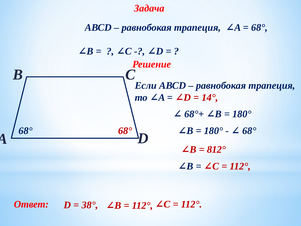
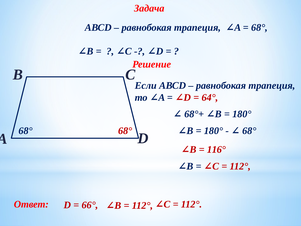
14°: 14° -> 64° (210, 98)
812°: 812° -> 116° (216, 150)
38°: 38° -> 66° (90, 205)
